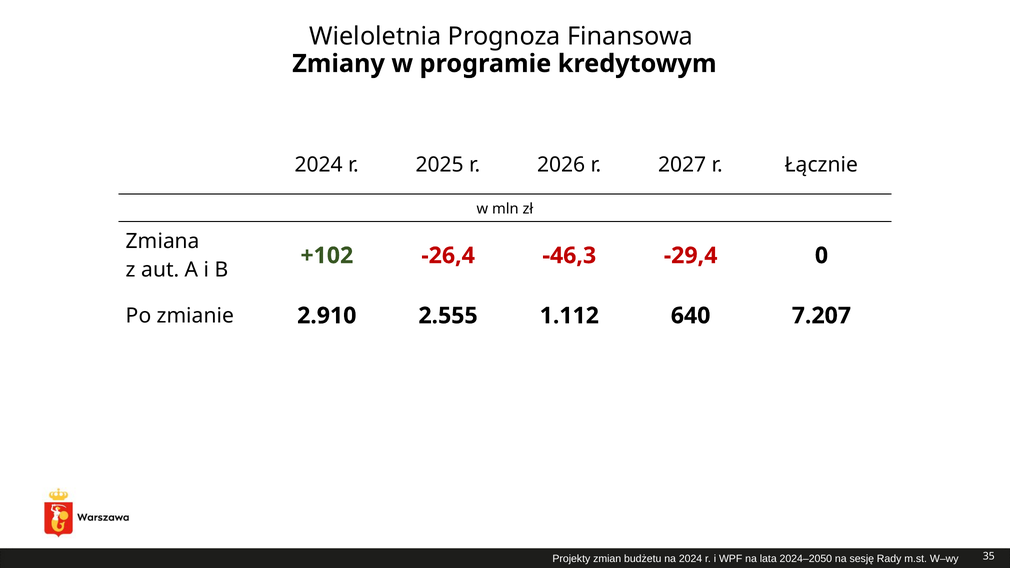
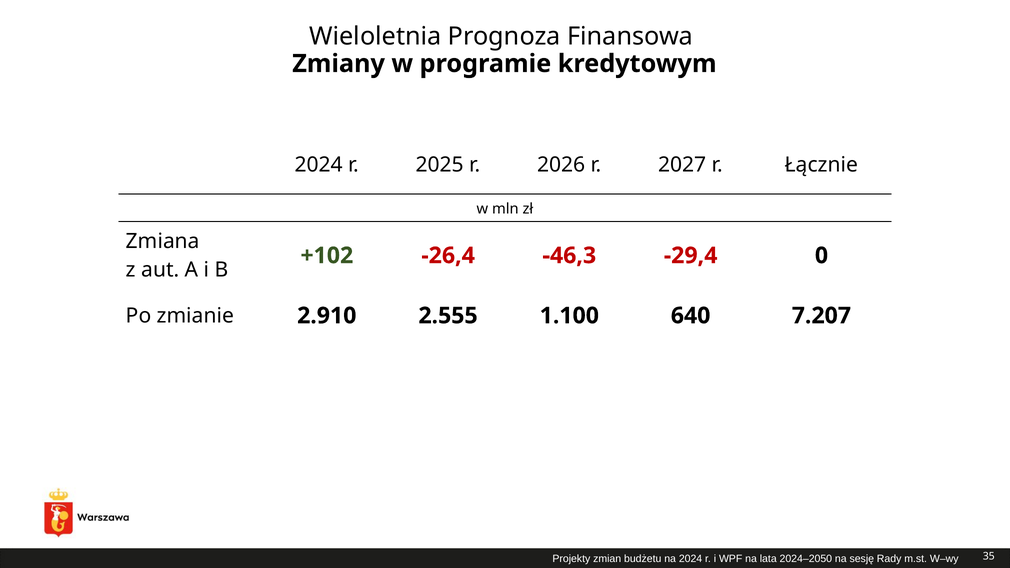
1.112: 1.112 -> 1.100 (569, 316)
